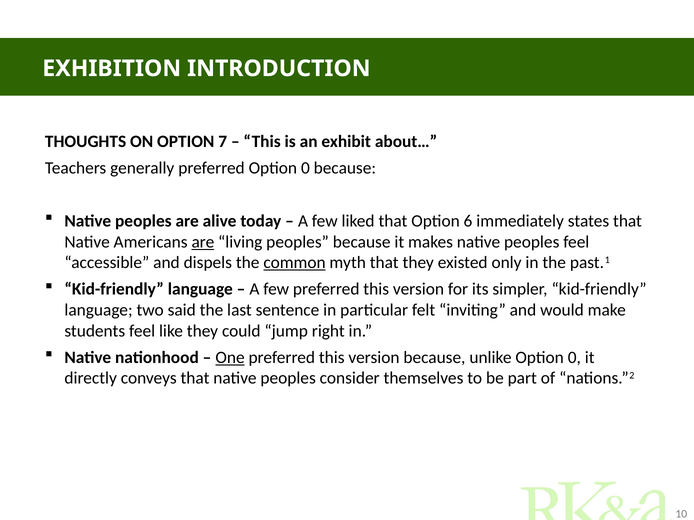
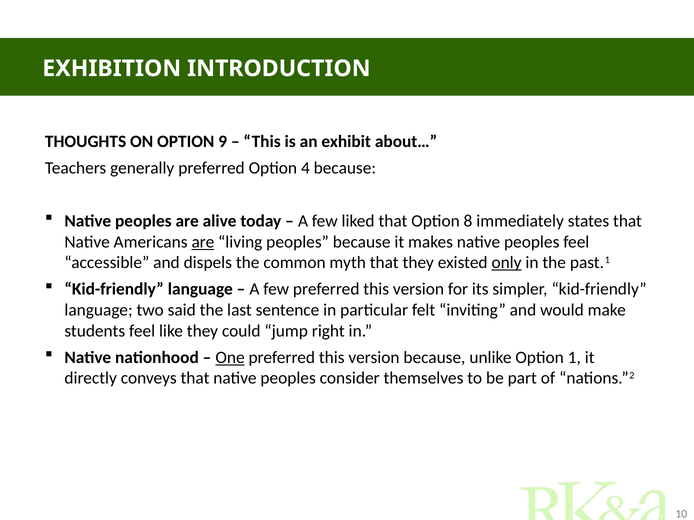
7: 7 -> 9 (223, 141)
preferred Option 0: 0 -> 4 (305, 168)
6: 6 -> 8 (468, 221)
common underline: present -> none (295, 263)
only underline: none -> present (507, 263)
unlike Option 0: 0 -> 1 (574, 358)
